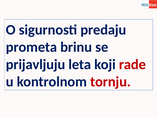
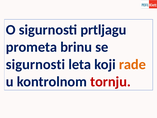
predaju: predaju -> prtljagu (103, 30)
prijavljuju: prijavljuju -> sigurnosti (35, 64)
rade colour: red -> orange (132, 64)
